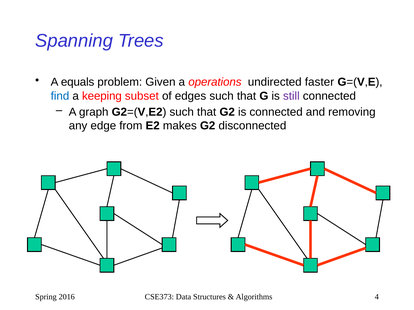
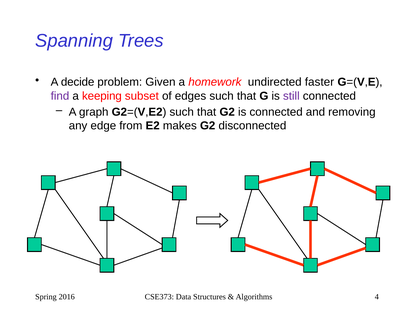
equals: equals -> decide (78, 82)
operations: operations -> homework (215, 82)
find colour: blue -> purple (60, 96)
